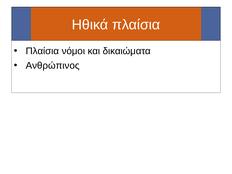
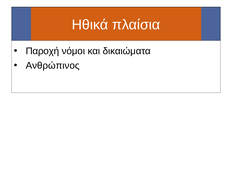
Πλαίσια: Πλαίσια -> Παροχή (42, 51)
